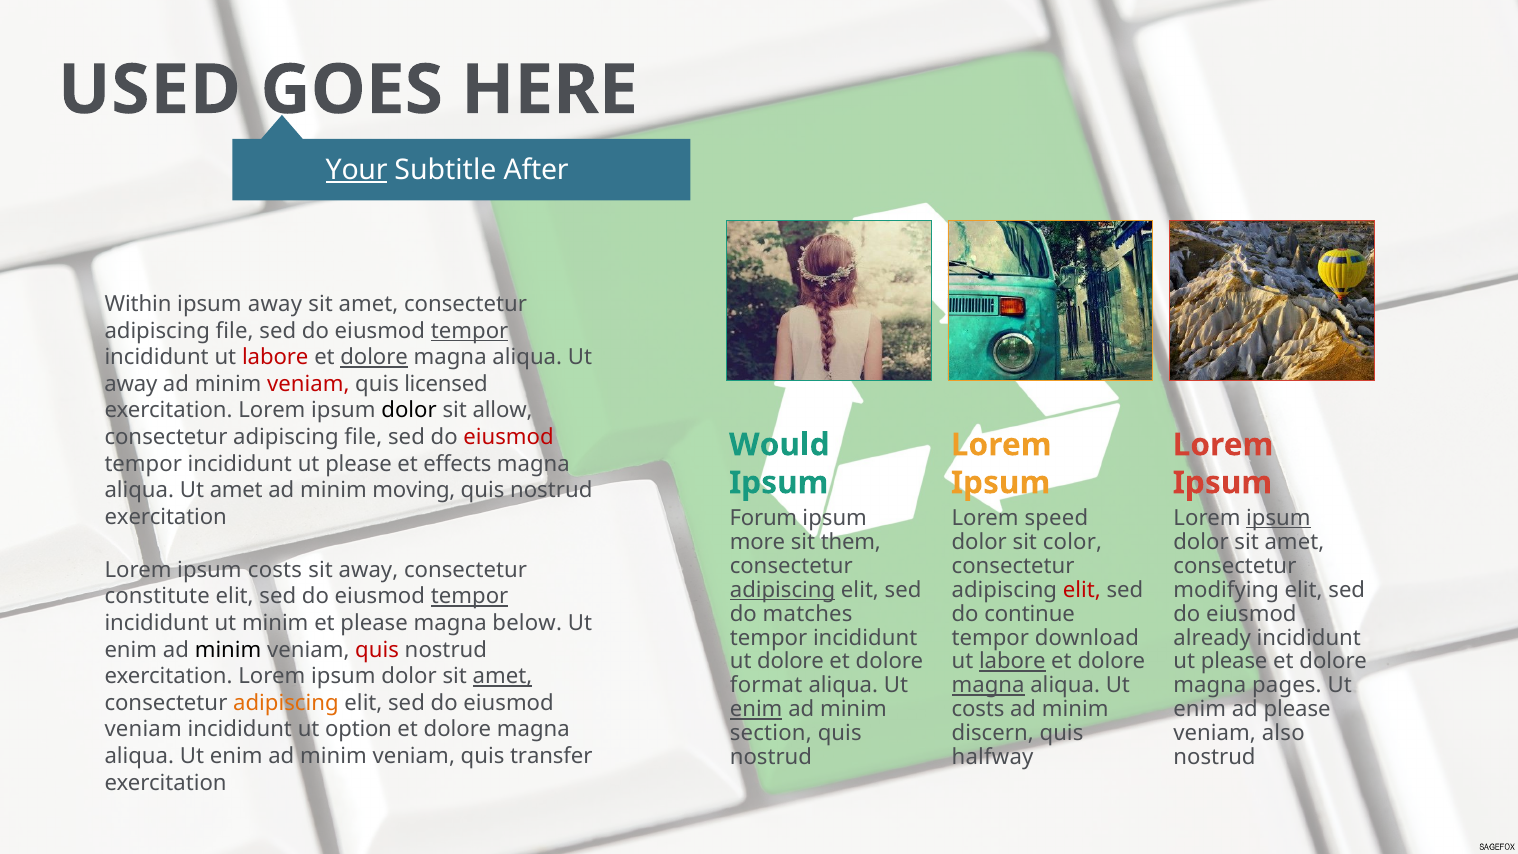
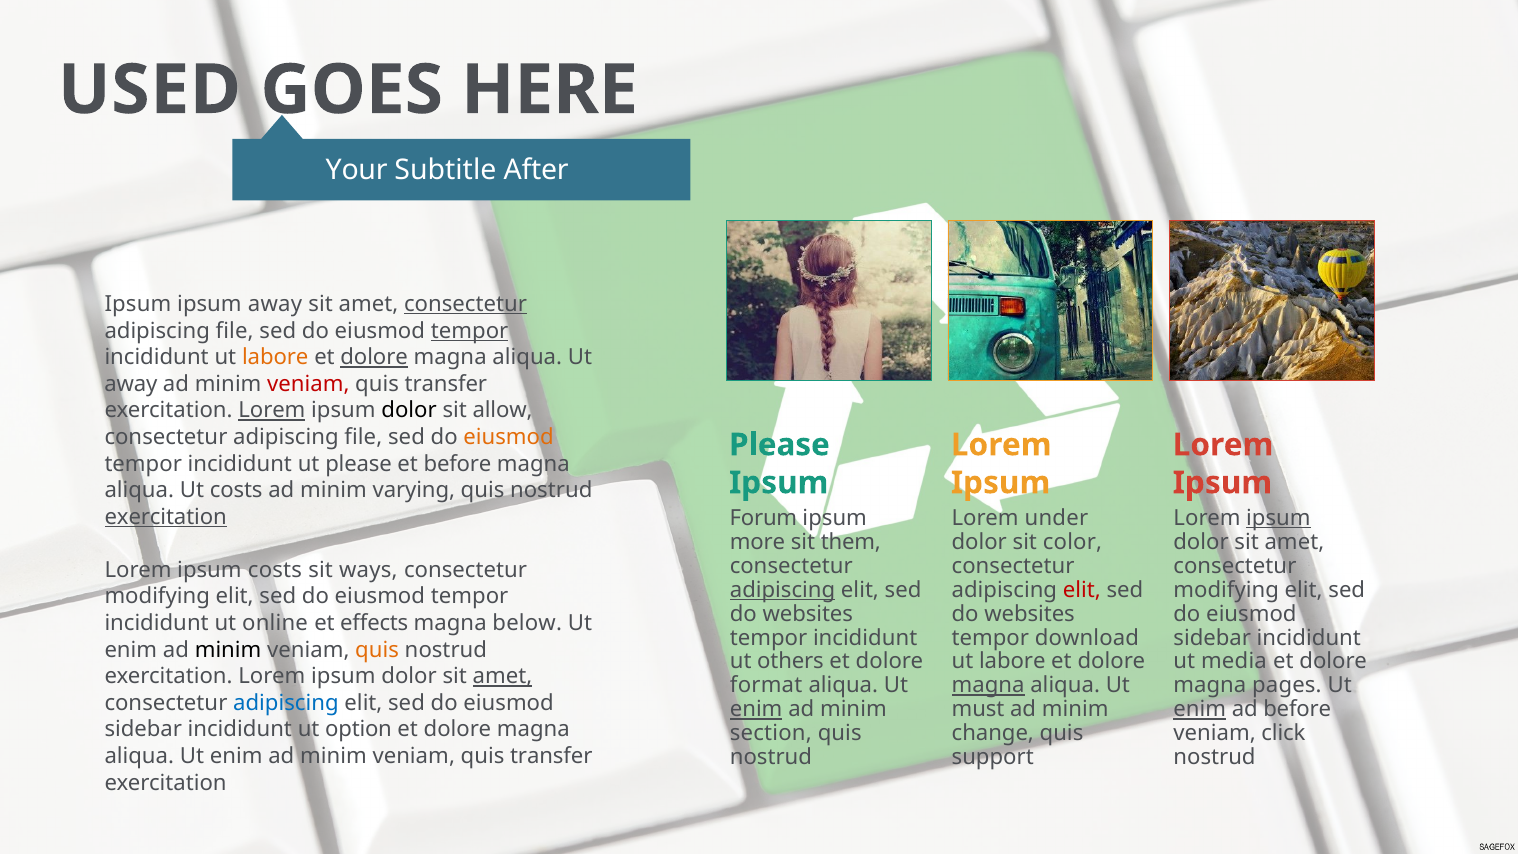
Your underline: present -> none (357, 170)
Within: Within -> Ipsum (138, 304)
consectetur underline: none -> present (465, 304)
labore colour: red -> orange (275, 357)
licensed: licensed -> transfer (446, 384)
Lorem underline: none -> present (272, 410)
eiusmod colour: red -> orange (509, 437)
Would: Would -> Please (779, 445)
et effects: effects -> before (457, 464)
Ut amet: amet -> costs (236, 490)
moving: moving -> varying (414, 490)
exercitation underline: none -> present (166, 517)
speed: speed -> under (1056, 518)
sit away: away -> ways (368, 570)
constitute: constitute -> modifying (157, 597)
tempor underline: present -> none (470, 597)
matches: matches -> websites (808, 614)
continue: continue -> websites (1030, 614)
ut minim: minim -> online (275, 623)
et please: please -> effects (374, 623)
already: already -> sidebar (1212, 638)
quis colour: red -> orange (377, 650)
ut dolore: dolore -> others (791, 662)
labore underline: present -> none (1012, 662)
please: please -> media (1234, 662)
adipiscing colour: orange -> blue (286, 703)
costs: costs -> must (978, 709)
enim underline: none -> present (1200, 709)
ad please: please -> before (1297, 709)
veniam: veniam -> sidebar (143, 729)
discern: discern -> change (993, 733)
also: also -> click (1283, 733)
halfway: halfway -> support (993, 757)
